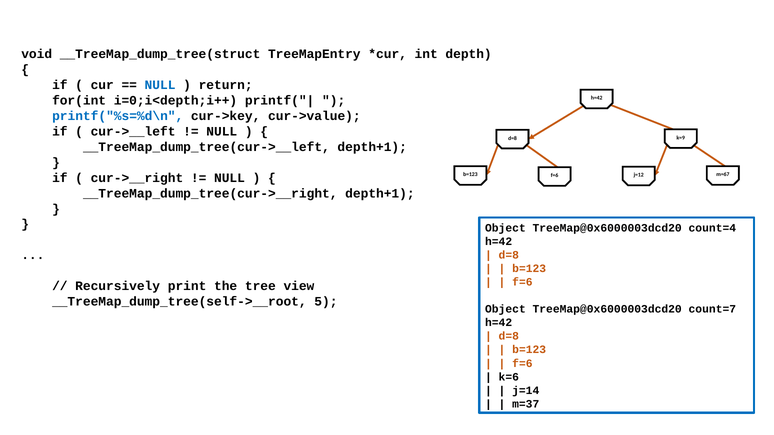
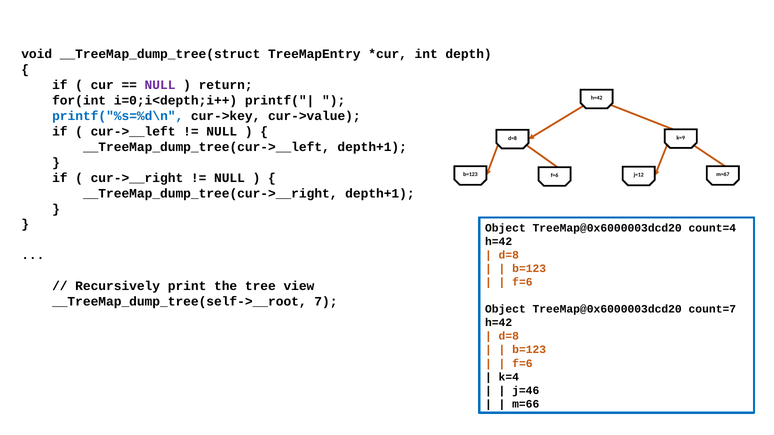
NULL colour: blue -> purple (160, 85)
5: 5 -> 7 (326, 302)
k=6: k=6 -> k=4 (509, 377)
j=14: j=14 -> j=46 (526, 391)
m=37: m=37 -> m=66 (526, 404)
